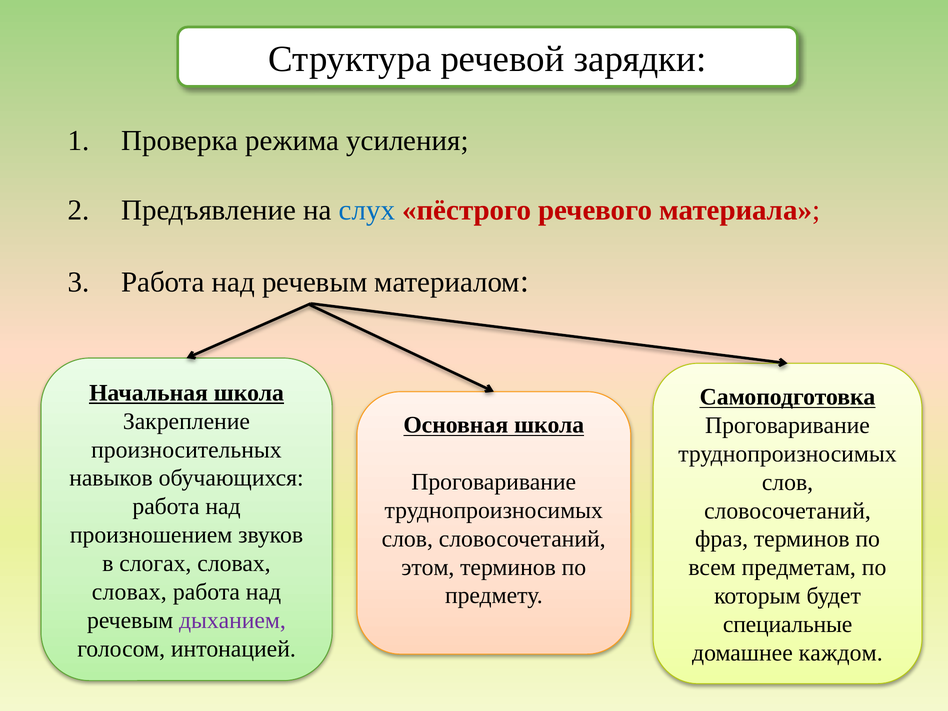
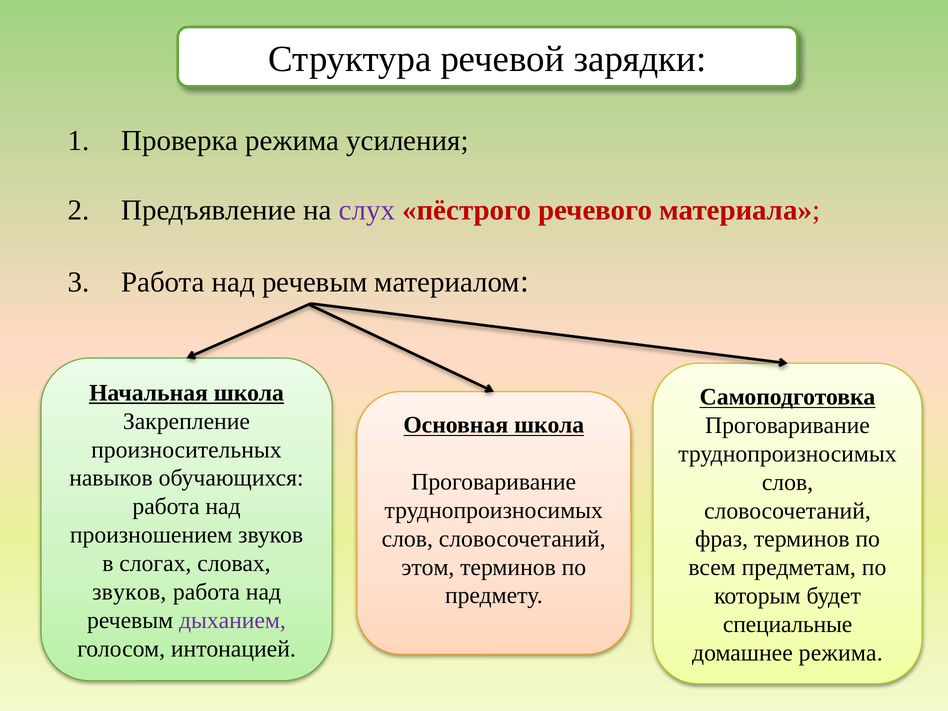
слух colour: blue -> purple (367, 210)
словах: словах -> звуков (129, 592)
домашнее каждом: каждом -> режима (841, 653)
